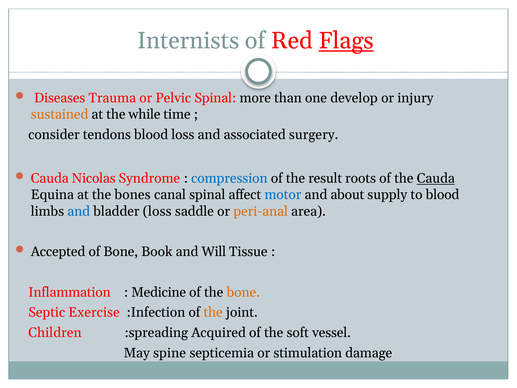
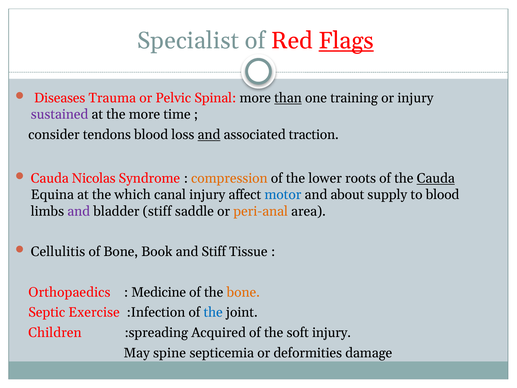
Internists: Internists -> Specialist (188, 41)
than underline: none -> present (288, 98)
develop: develop -> training (354, 98)
sustained colour: orange -> purple (60, 114)
the while: while -> more (144, 114)
and underline: none -> present (209, 135)
surgery: surgery -> traction (314, 135)
compression colour: blue -> orange (229, 178)
result: result -> lower (325, 178)
bones: bones -> which (133, 195)
canal spinal: spinal -> injury (207, 195)
and colour: blue -> purple (79, 211)
bladder loss: loss -> stiff (157, 211)
Accepted: Accepted -> Cellulitis (58, 252)
and Will: Will -> Stiff (214, 252)
Inflammation: Inflammation -> Orthopaedics (69, 292)
the colour: orange -> blue (213, 312)
soft vessel: vessel -> injury (331, 333)
stimulation: stimulation -> deformities (308, 353)
